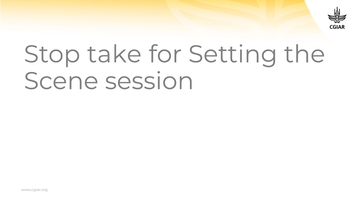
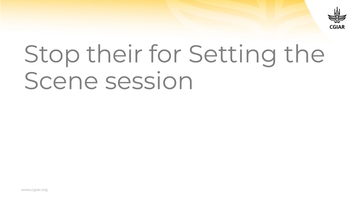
take: take -> their (115, 54)
